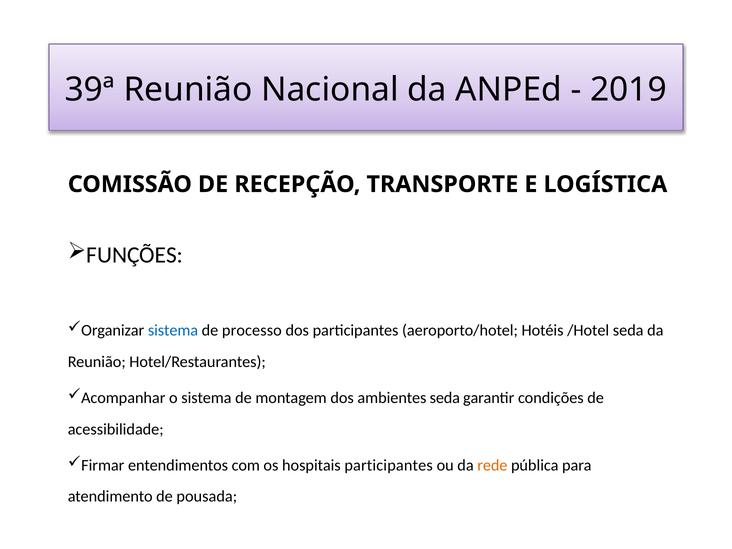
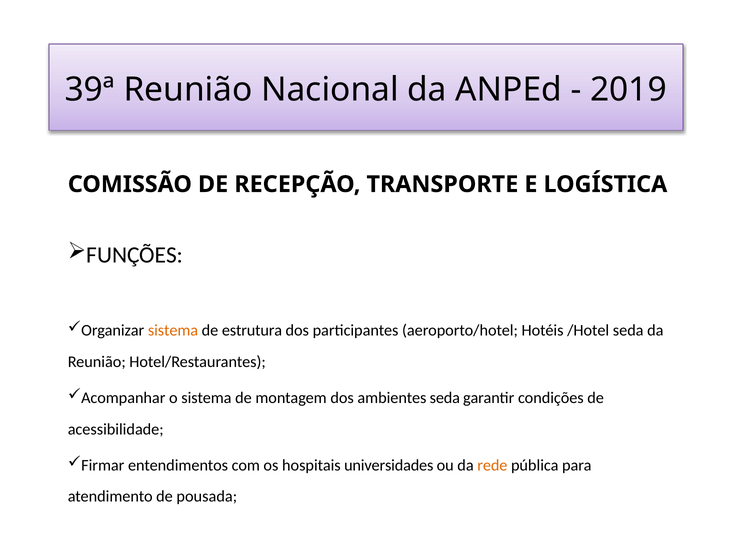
sistema colour: blue -> orange (173, 330)
processo: processo -> estrutura (252, 330)
hospitais participantes: participantes -> universidades (389, 465)
